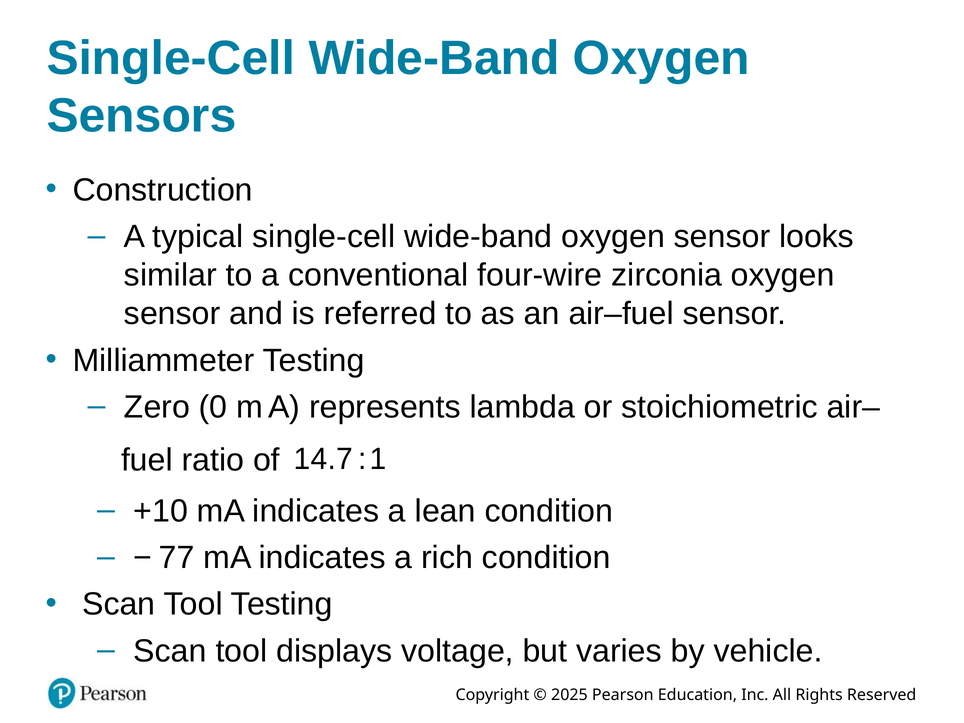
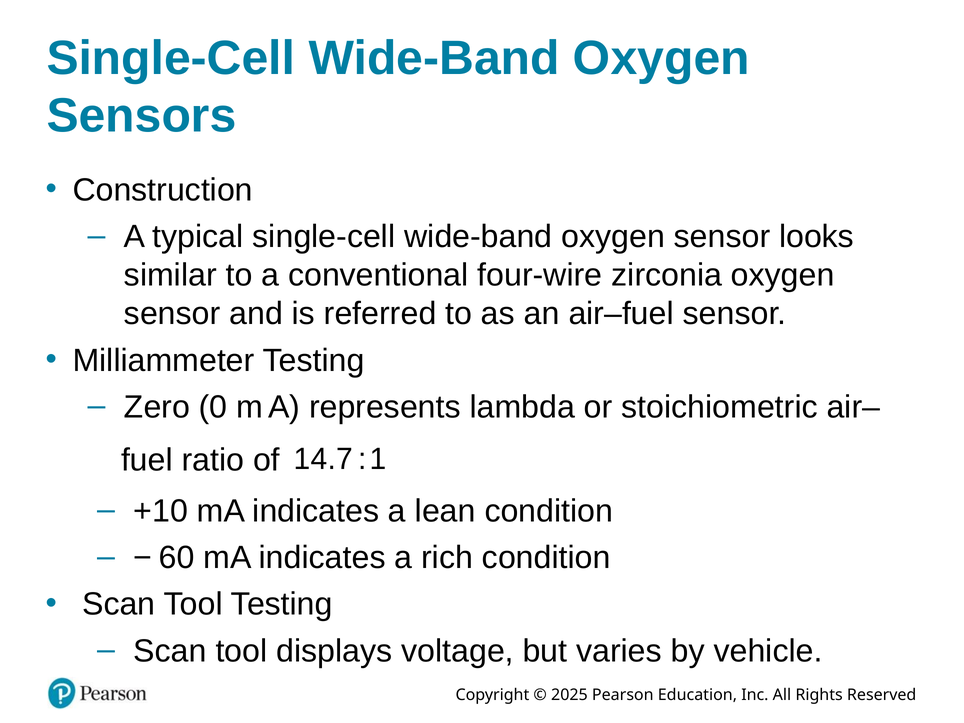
77: 77 -> 60 (177, 558)
